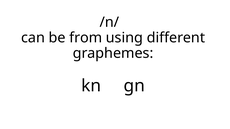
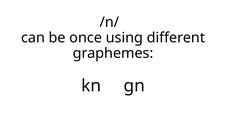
from: from -> once (86, 38)
